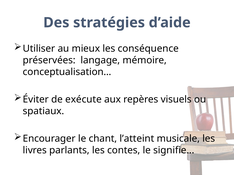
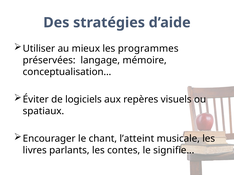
conséquence: conséquence -> programmes (148, 49)
exécute: exécute -> logiciels (84, 100)
